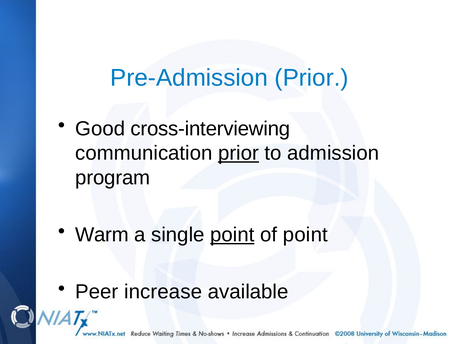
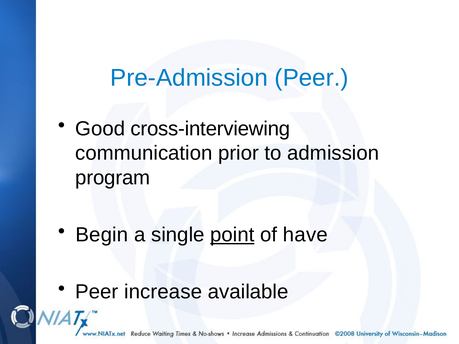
Pre-Admission Prior: Prior -> Peer (312, 78)
prior underline: present -> none (239, 153)
Warm: Warm -> Begin (102, 235)
of point: point -> have (305, 235)
